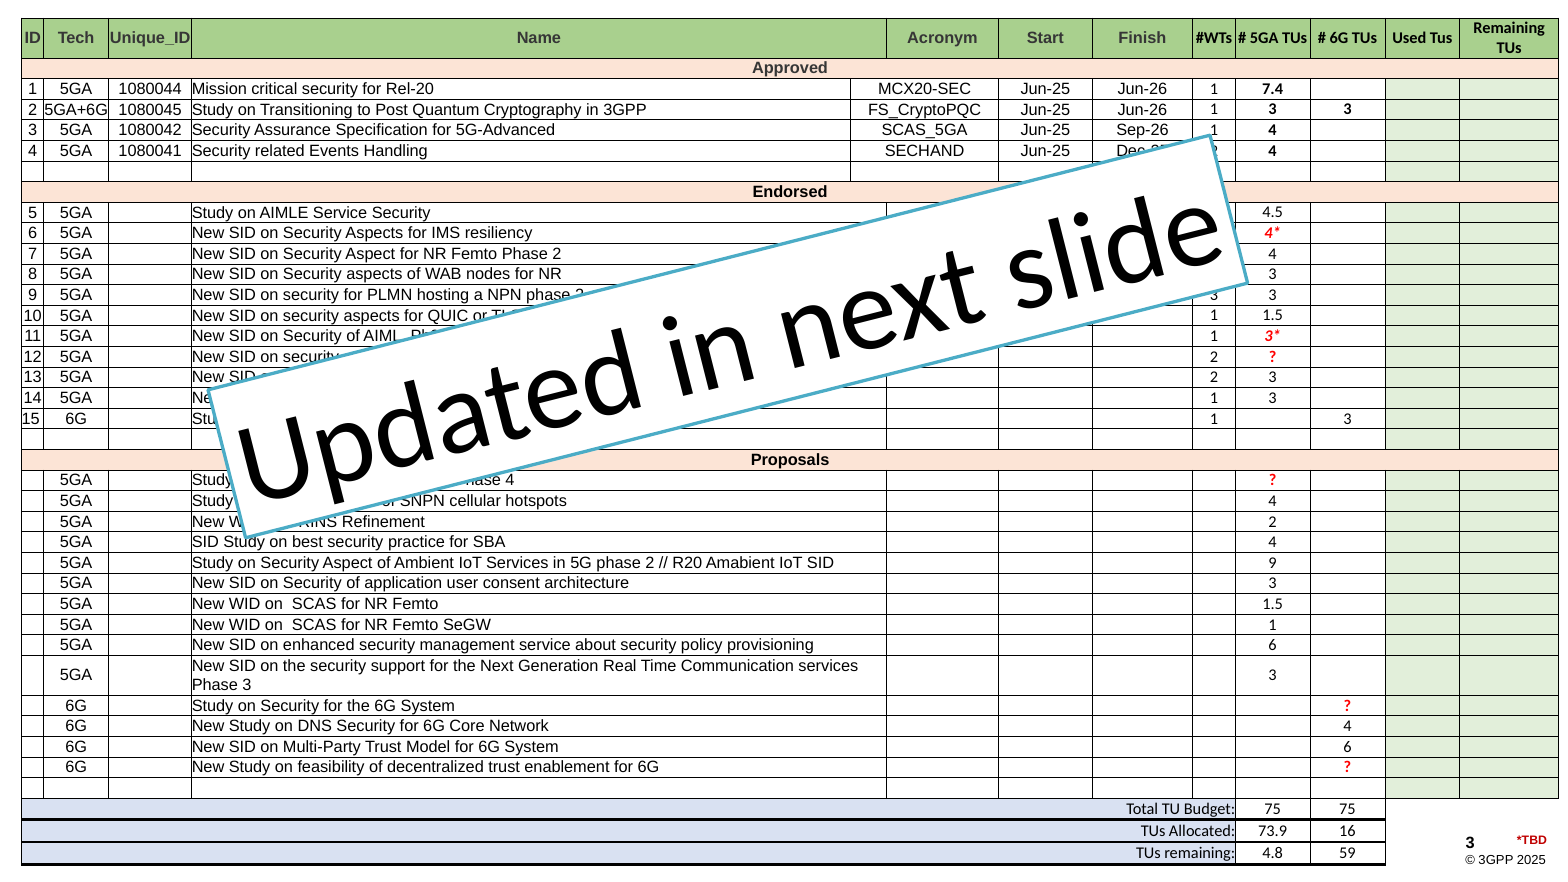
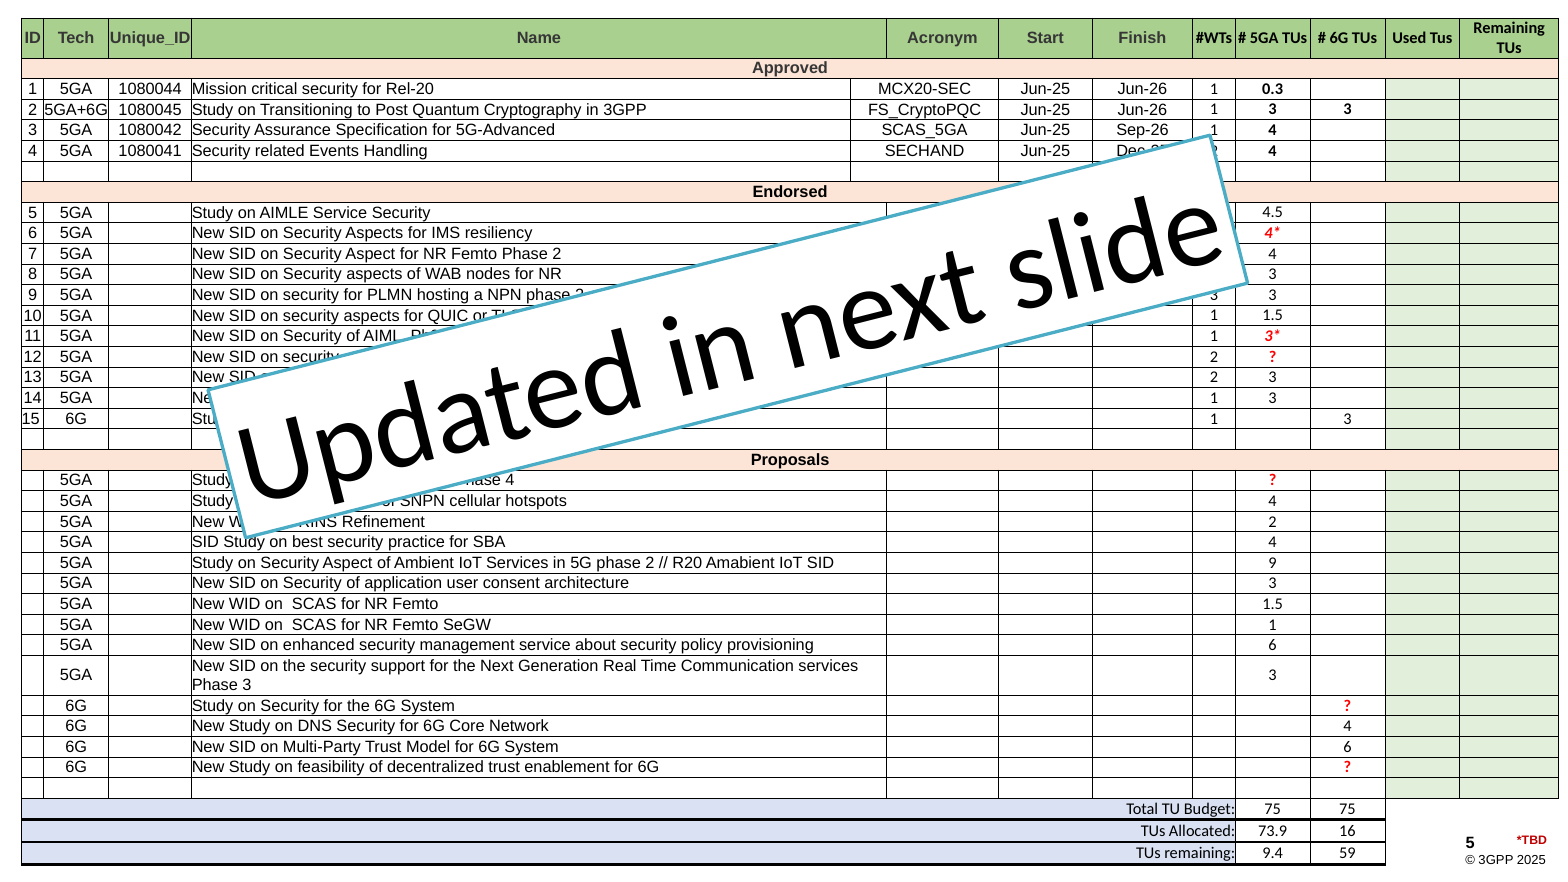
7.4: 7.4 -> 0.3 (1273, 89)
3: 3 -> 5 (1470, 843)
4.8: 4.8 -> 9.4 (1273, 853)
